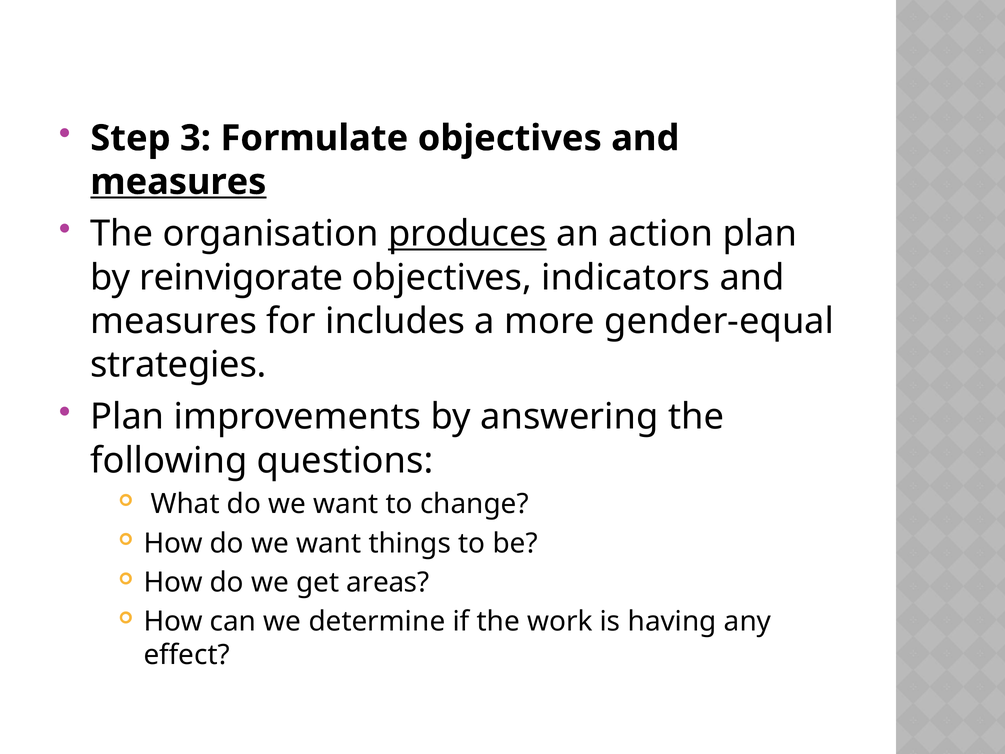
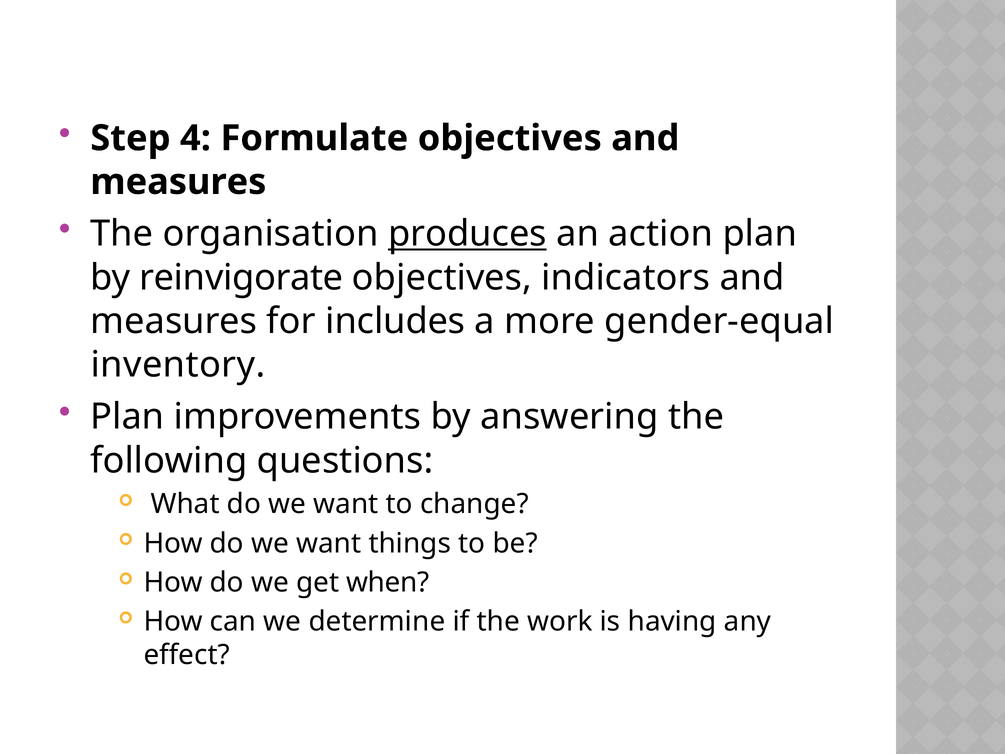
3: 3 -> 4 (195, 138)
measures underline: present -> none (178, 182)
strategies: strategies -> inventory (178, 365)
areas: areas -> when (388, 582)
